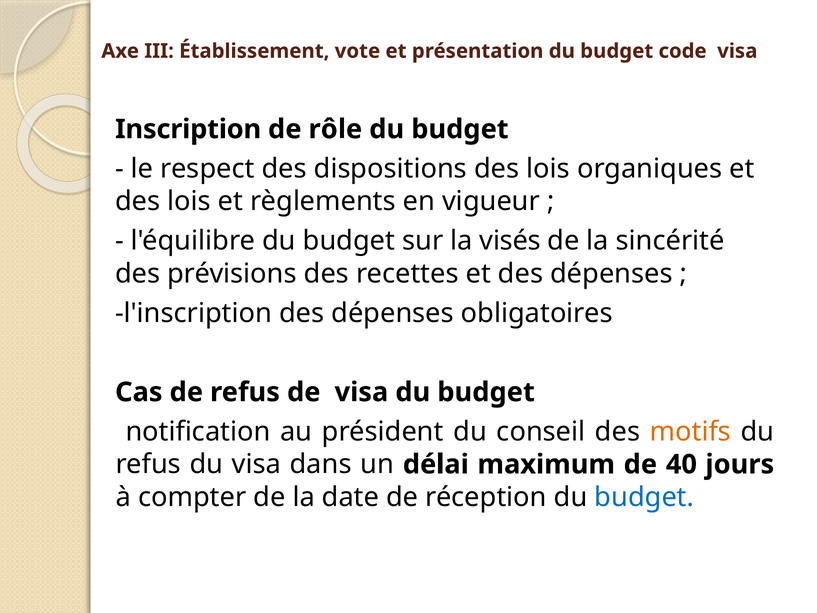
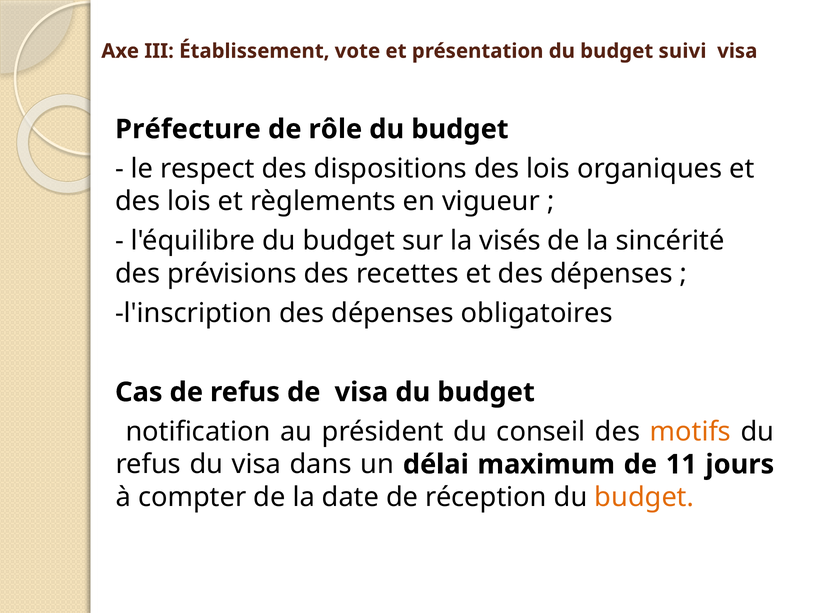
code: code -> suivi (682, 51)
Inscription: Inscription -> Préfecture (188, 129)
40: 40 -> 11 (681, 464)
budget colour: blue -> orange (644, 497)
